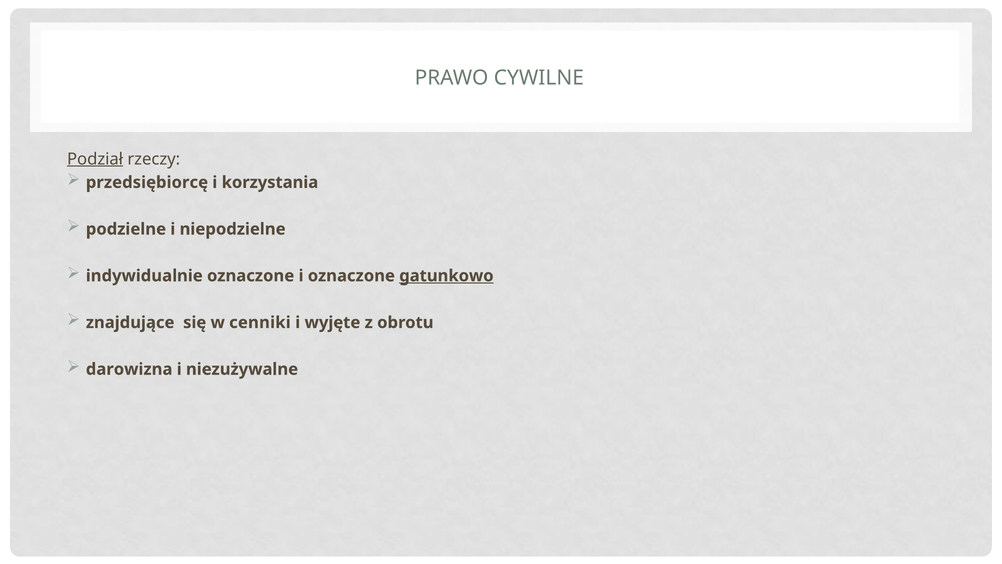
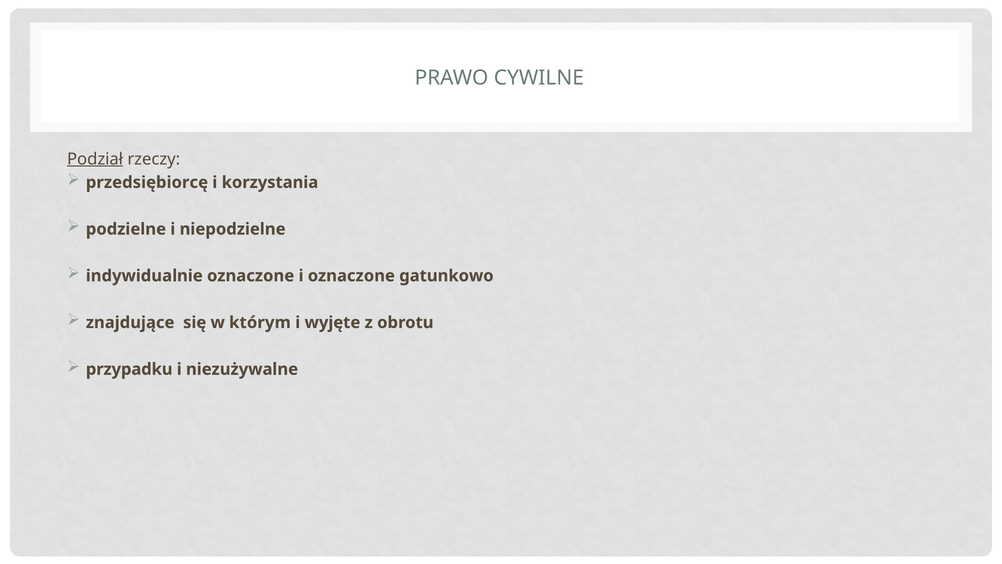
gatunkowo underline: present -> none (446, 276)
cenniki: cenniki -> którym (260, 322)
darowizna: darowizna -> przypadku (129, 369)
